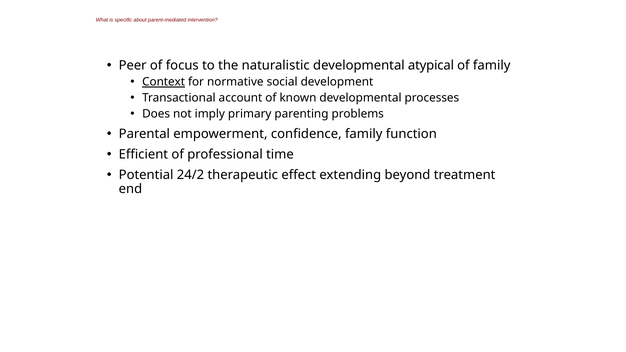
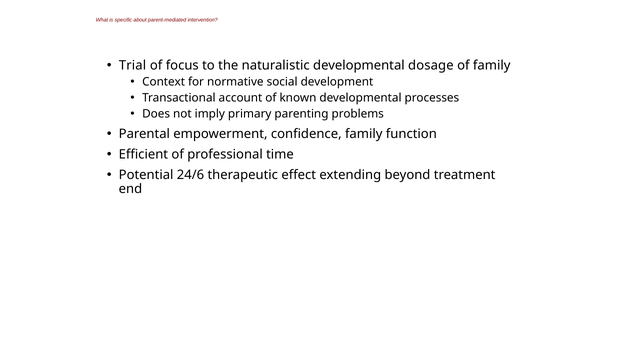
Peer: Peer -> Trial (133, 65)
atypical: atypical -> dosage (431, 65)
Context underline: present -> none (164, 82)
24/2: 24/2 -> 24/6 (190, 175)
